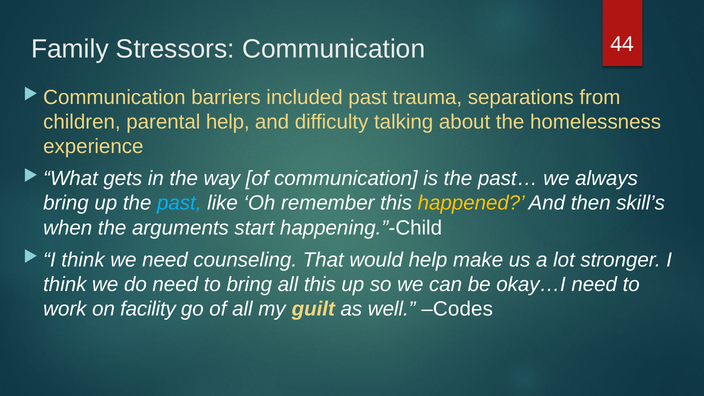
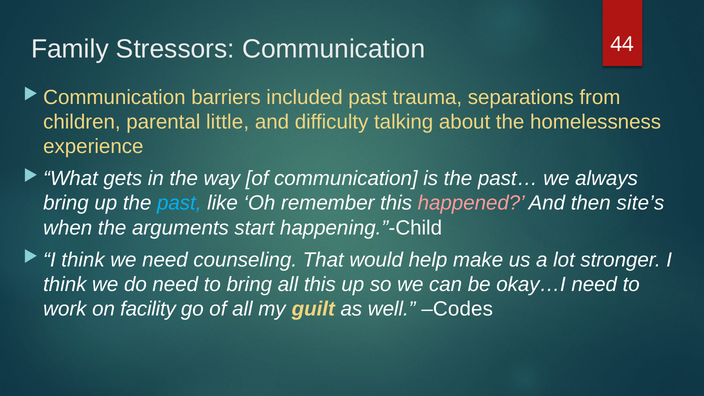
parental help: help -> little (228, 122)
happened colour: yellow -> pink (471, 203)
skill’s: skill’s -> site’s (640, 203)
